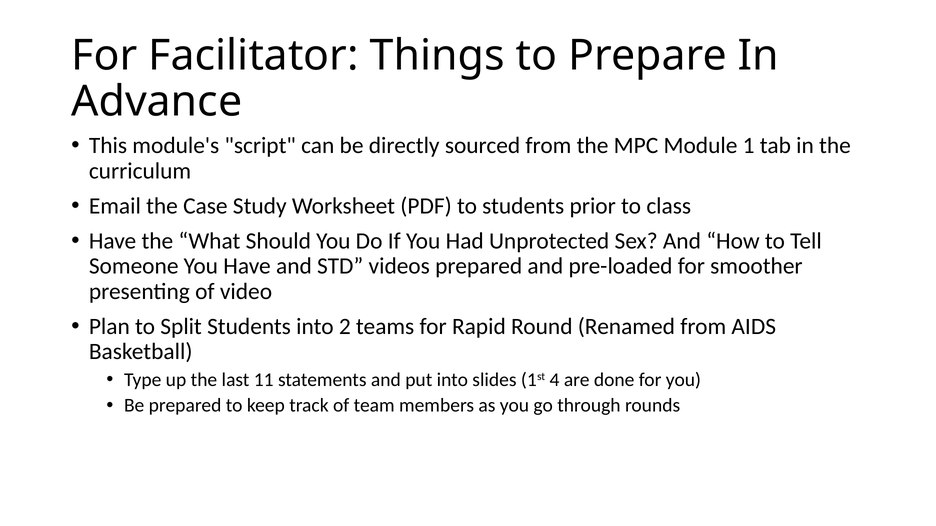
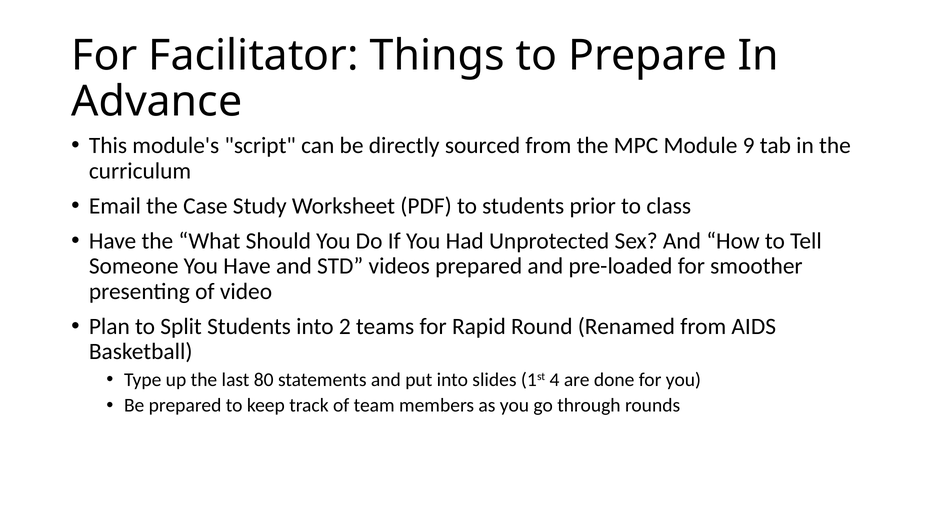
1: 1 -> 9 (749, 146)
11: 11 -> 80 (264, 380)
